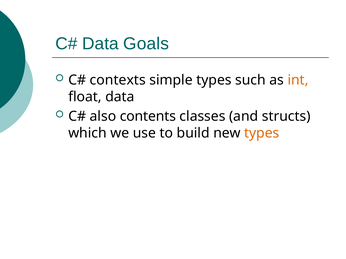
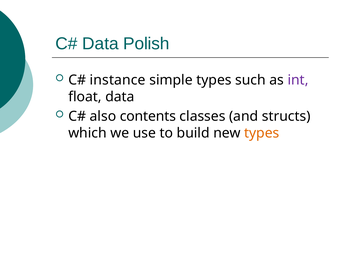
Goals: Goals -> Polish (146, 44)
contexts: contexts -> instance (118, 80)
int colour: orange -> purple (298, 80)
